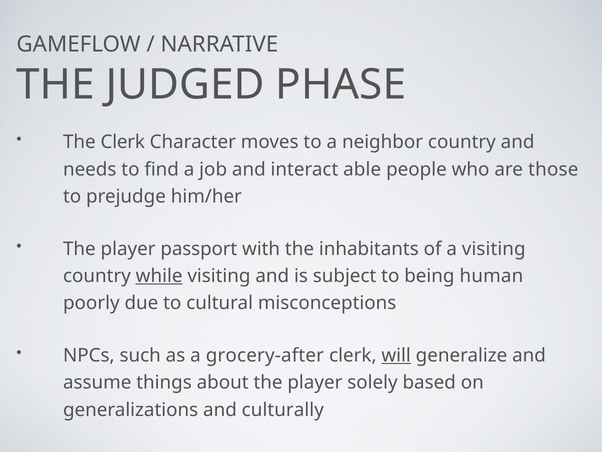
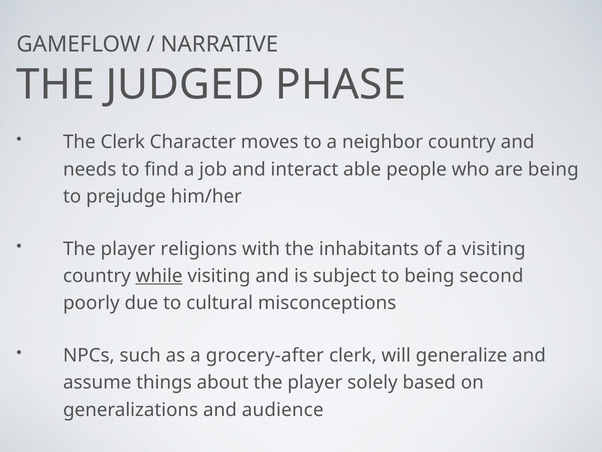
are those: those -> being (553, 169)
passport: passport -> religions (199, 249)
human: human -> second (491, 276)
will underline: present -> none (396, 355)
culturally: culturally -> audience (283, 409)
